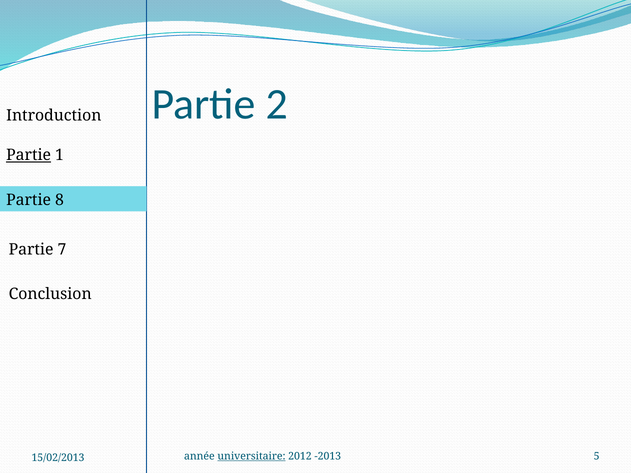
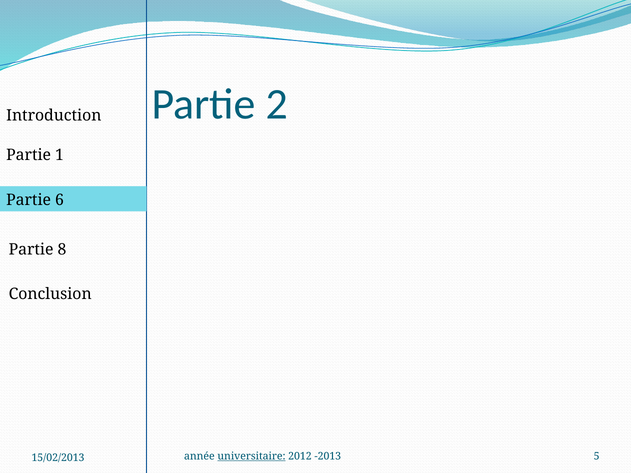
Partie underline: present -> none (29, 155)
8: 8 -> 6 (59, 200)
7: 7 -> 8 (62, 250)
